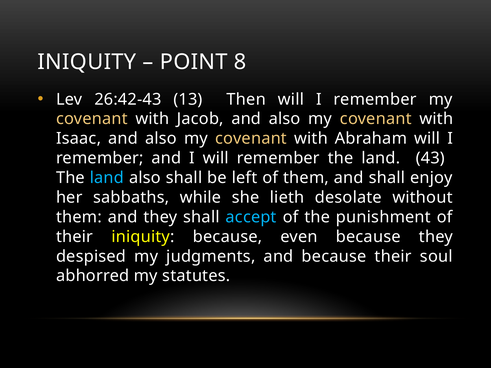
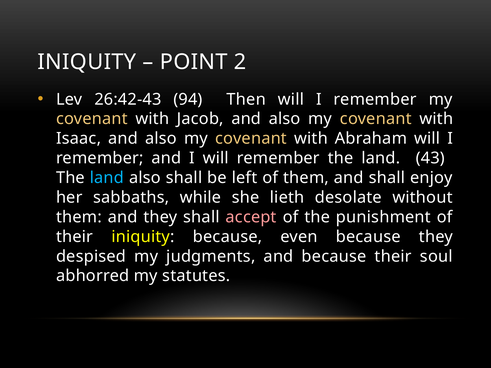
8: 8 -> 2 (240, 62)
13: 13 -> 94 (188, 99)
accept colour: light blue -> pink (251, 217)
